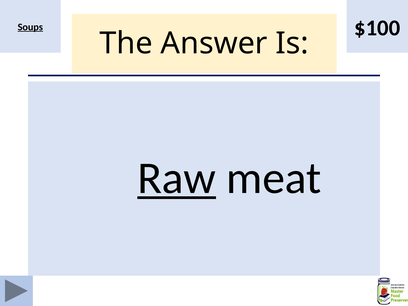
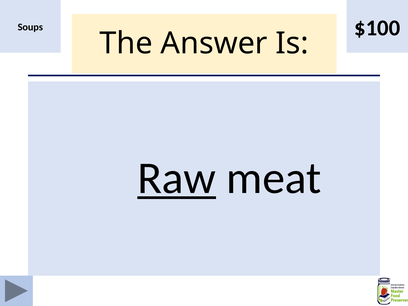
Soups underline: present -> none (30, 27)
